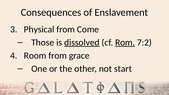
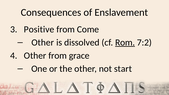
Physical: Physical -> Positive (39, 29)
Those: Those -> Other (43, 42)
dissolved underline: present -> none (82, 42)
Room: Room -> Other (35, 56)
